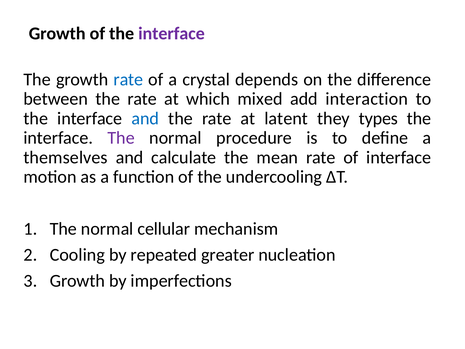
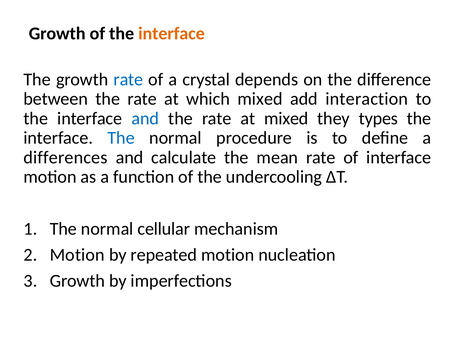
interface colour: purple -> orange (172, 34)
at latent: latent -> mixed (286, 118)
The colour: purple -> blue (121, 138)
themselves: themselves -> differences (66, 157)
Cooling: Cooling -> Motion (77, 255)
repeated greater: greater -> motion (228, 255)
